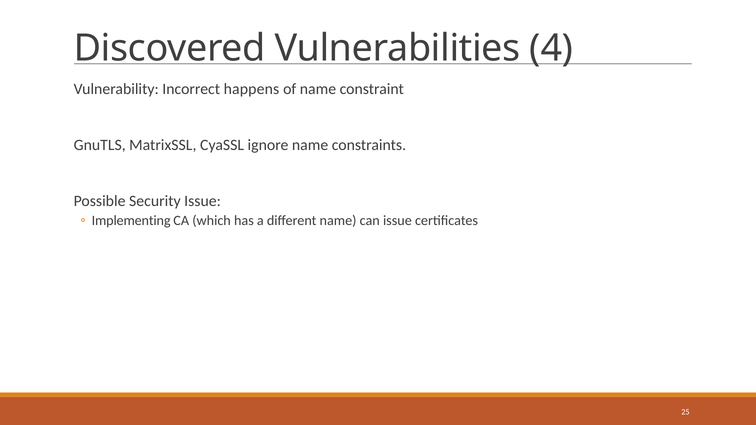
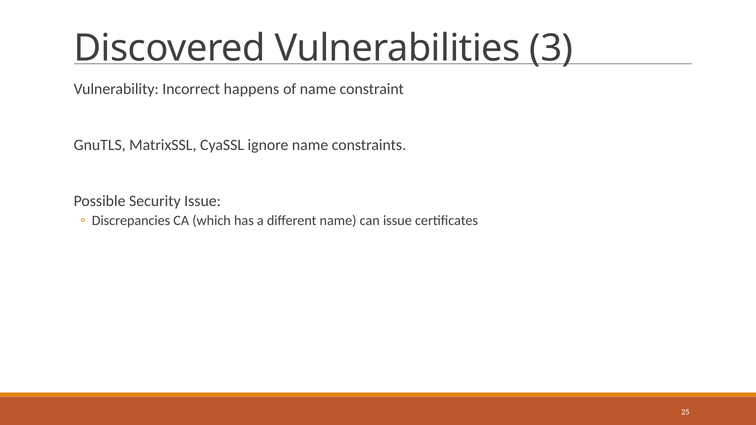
4: 4 -> 3 (551, 48)
Implementing: Implementing -> Discrepancies (131, 221)
